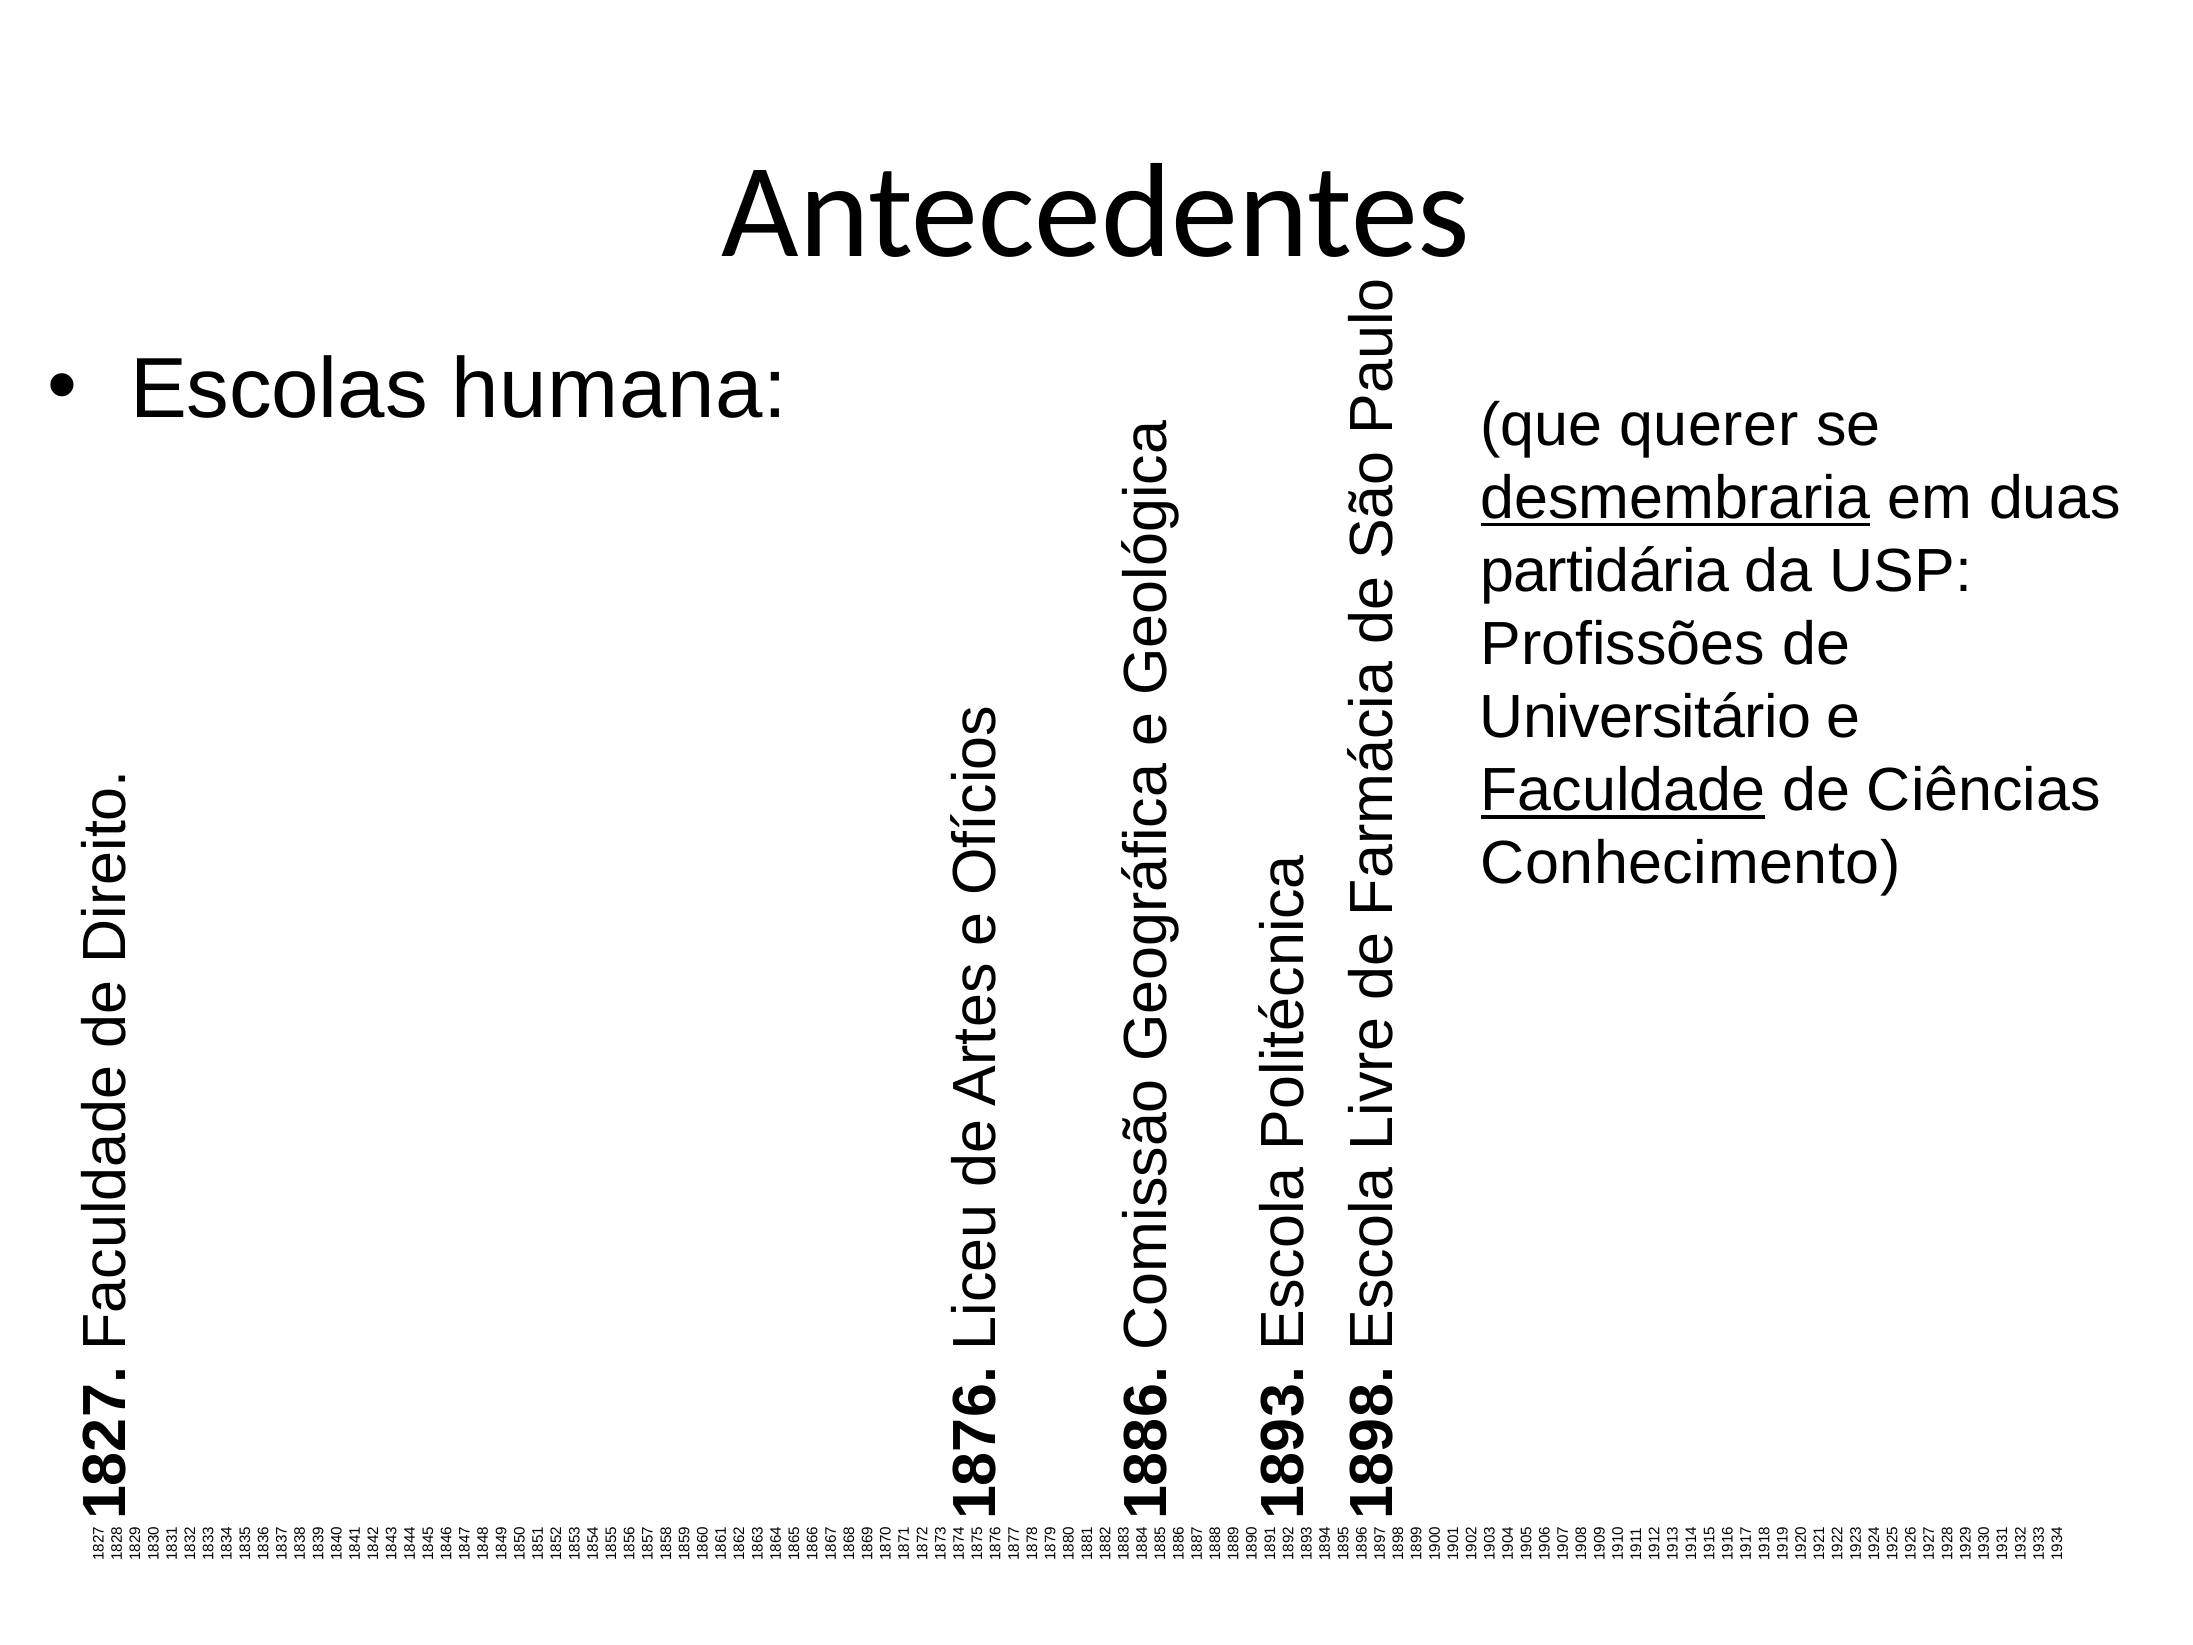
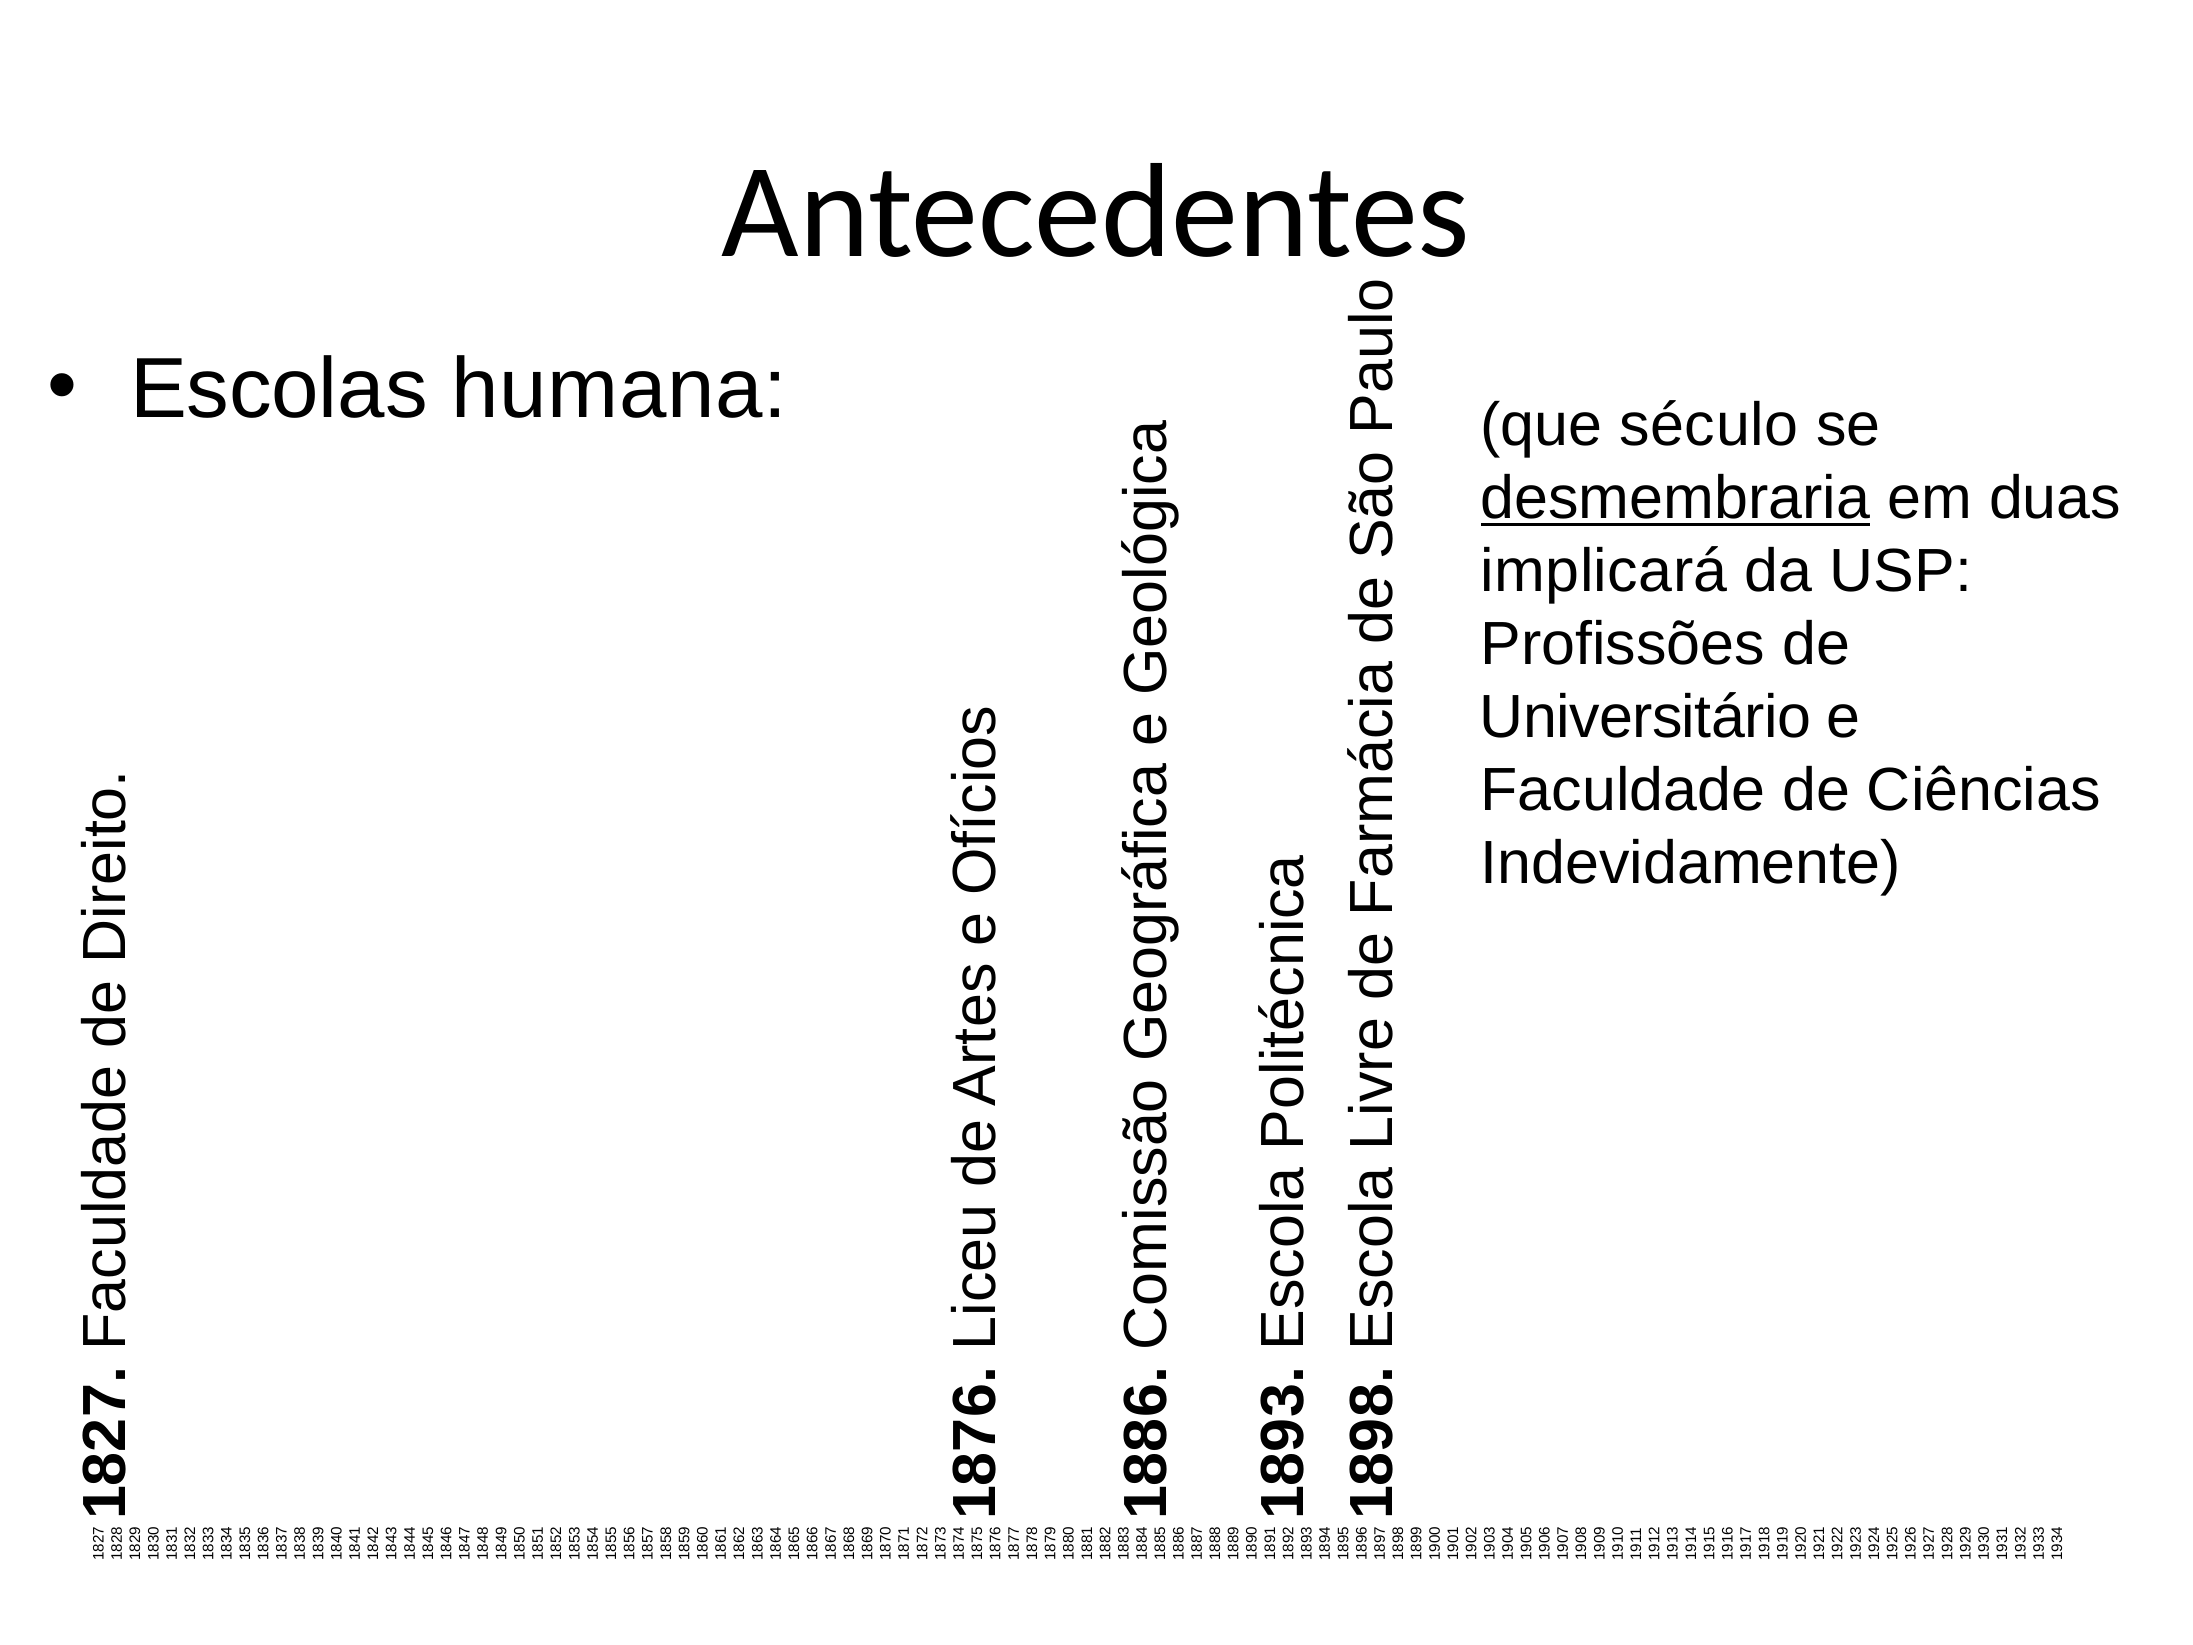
querer: querer -> século (1709, 425)
partidária: partidária -> implicará (1604, 571)
Faculdade underline: present -> none (1623, 791)
Conhecimento: Conhecimento -> Indevidamente (1691, 864)
